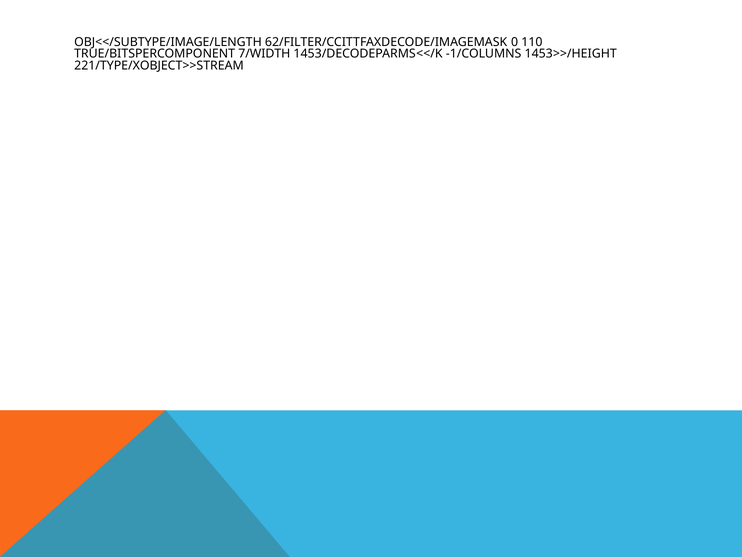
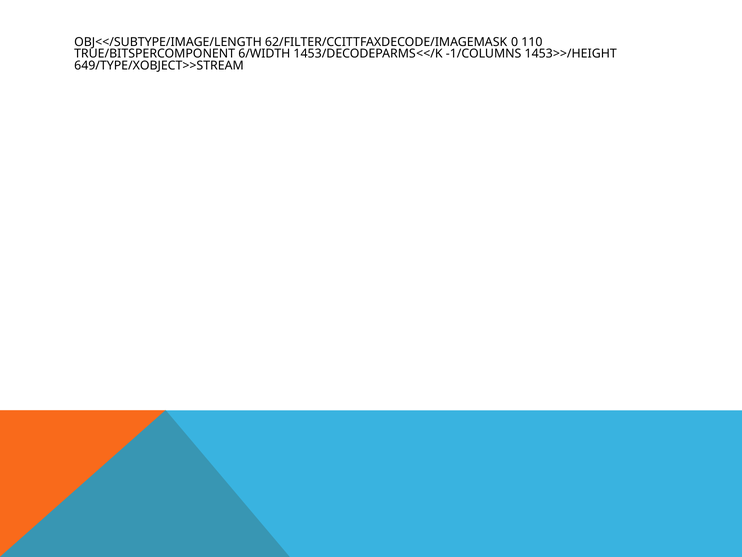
7/WIDTH: 7/WIDTH -> 6/WIDTH (264, 54)
221/TYPE/XOBJECT>>STREAM: 221/TYPE/XOBJECT>>STREAM -> 649/TYPE/XOBJECT>>STREAM (159, 66)
